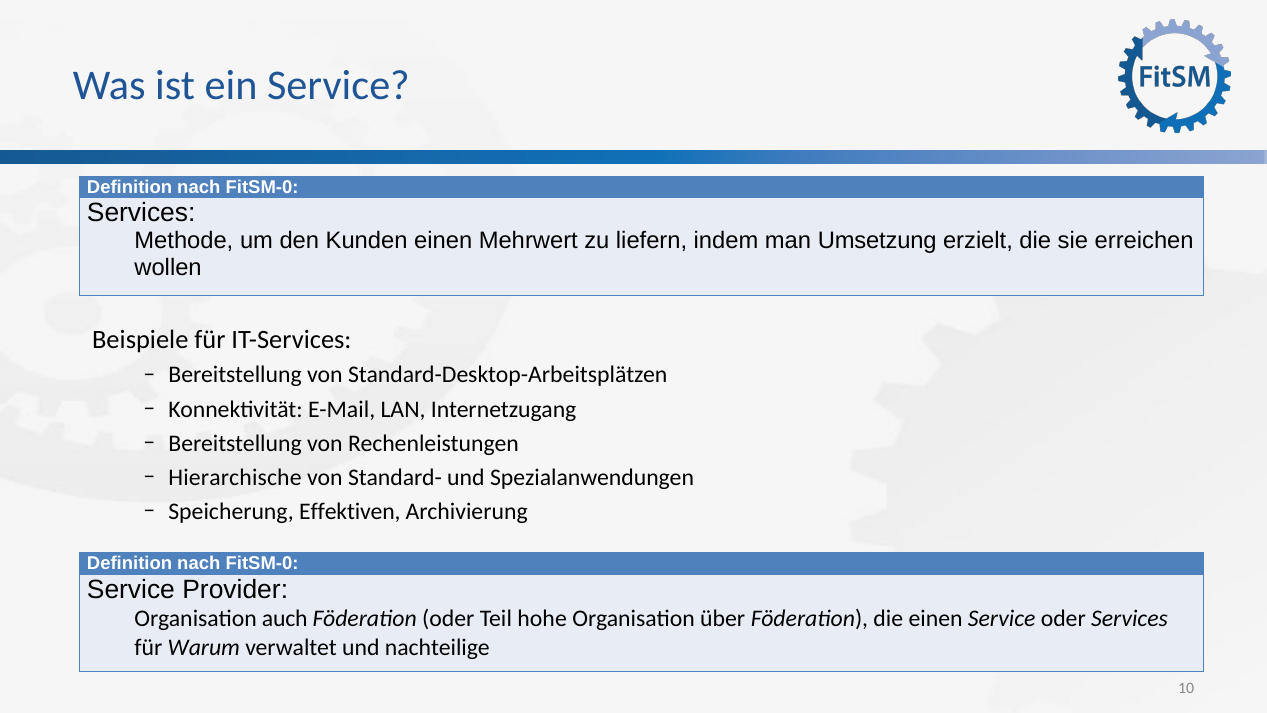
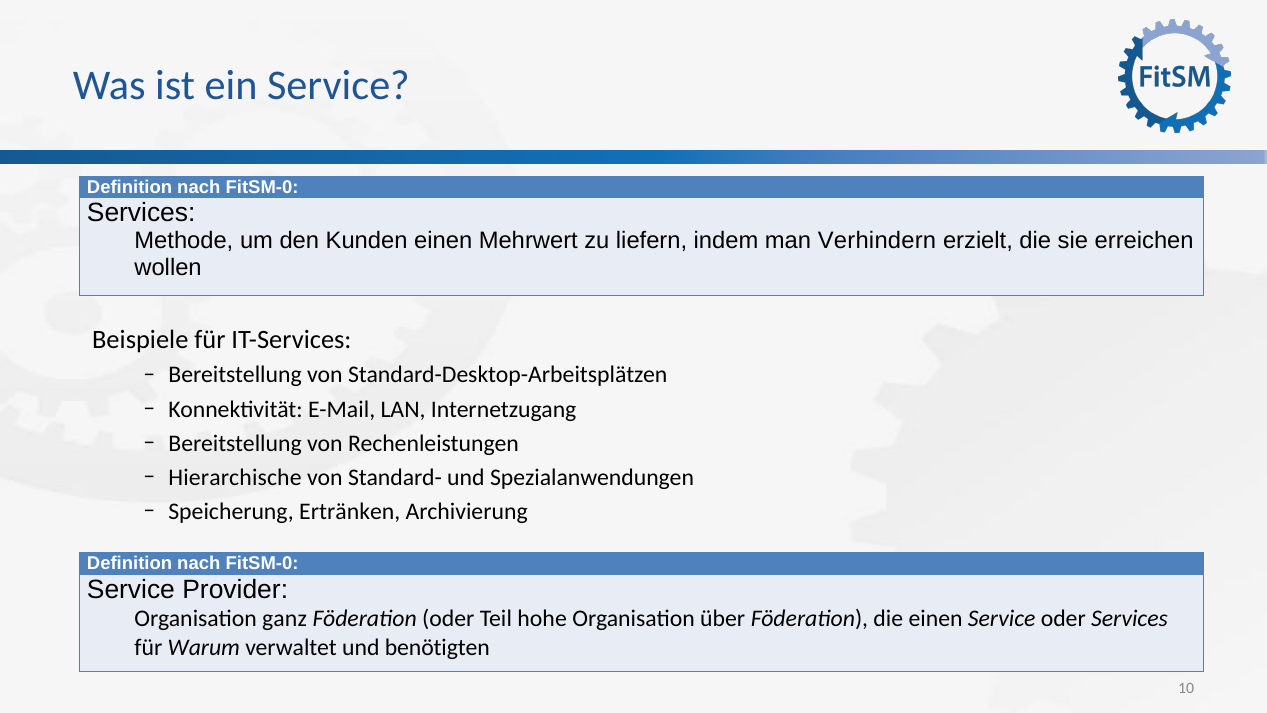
Umsetzung: Umsetzung -> Verhindern (877, 241)
Effektiven: Effektiven -> Ertränken (350, 511)
auch: auch -> ganz (285, 618)
nachteilige: nachteilige -> benötigten (437, 647)
